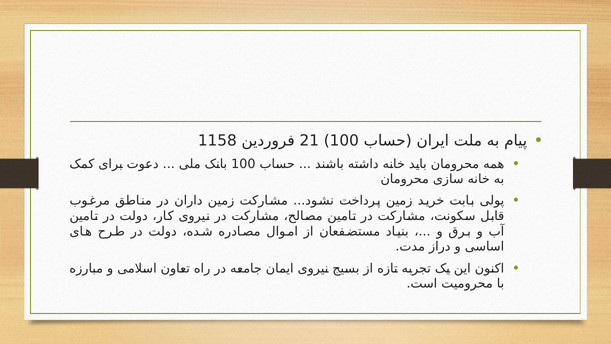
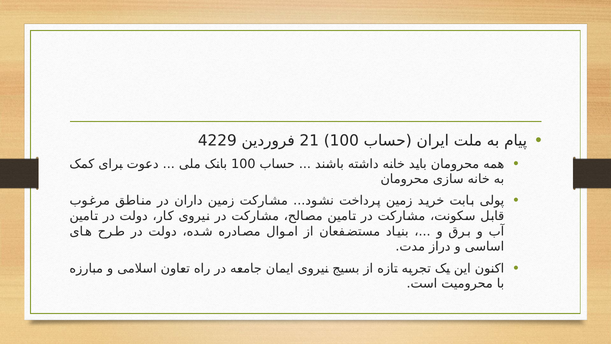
1158: 1158 -> 4229 (217, 141)
